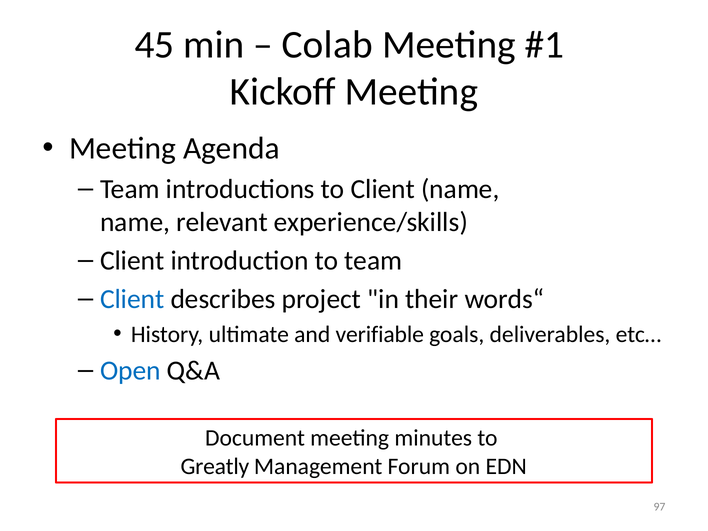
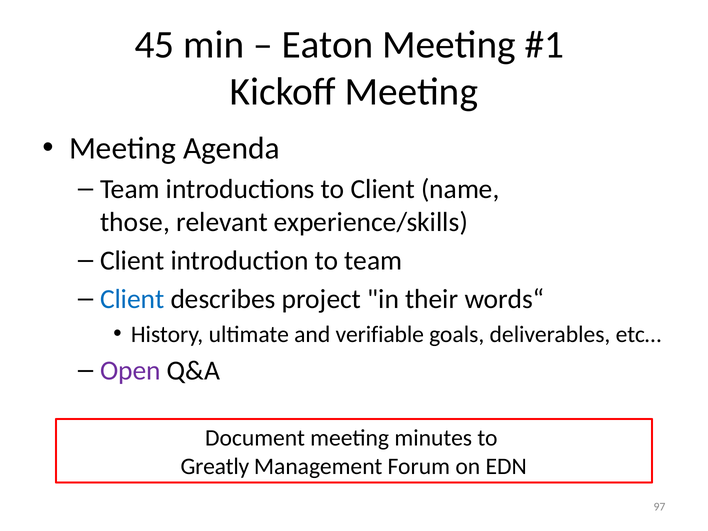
Colab: Colab -> Eaton (328, 45)
name: name -> those (135, 222)
Open colour: blue -> purple (130, 371)
